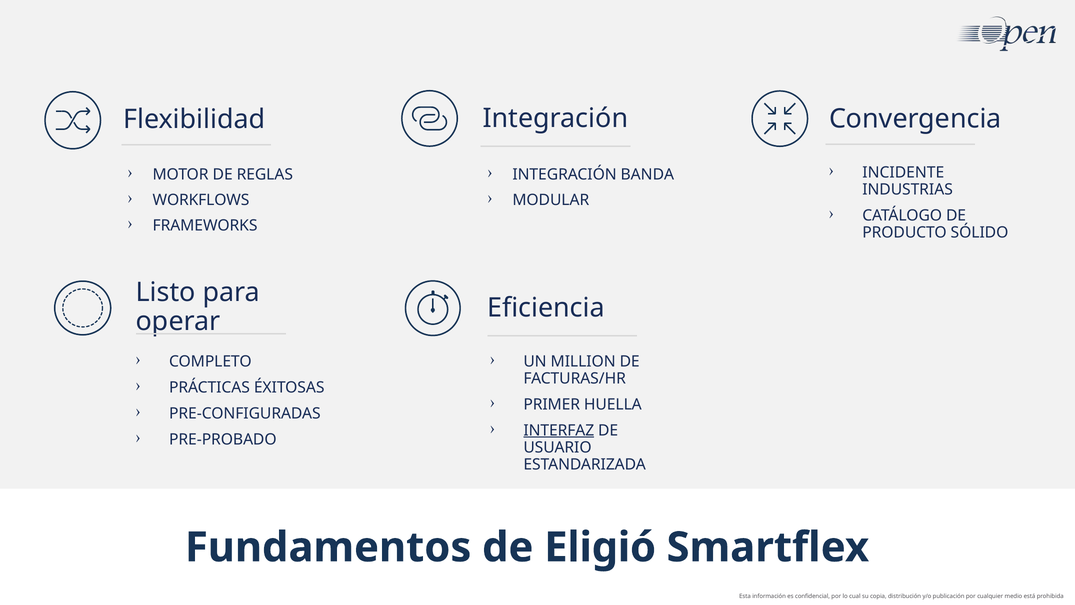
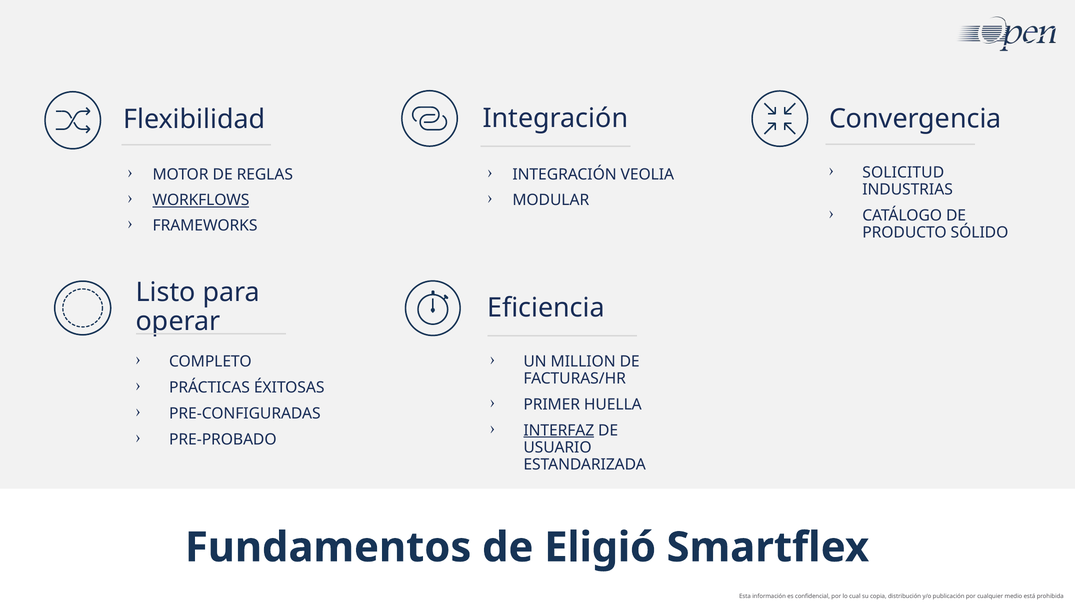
INCIDENTE: INCIDENTE -> SOLICITUD (903, 173)
BANDA: BANDA -> VEOLIA (647, 175)
WORKFLOWS underline: none -> present (201, 200)
